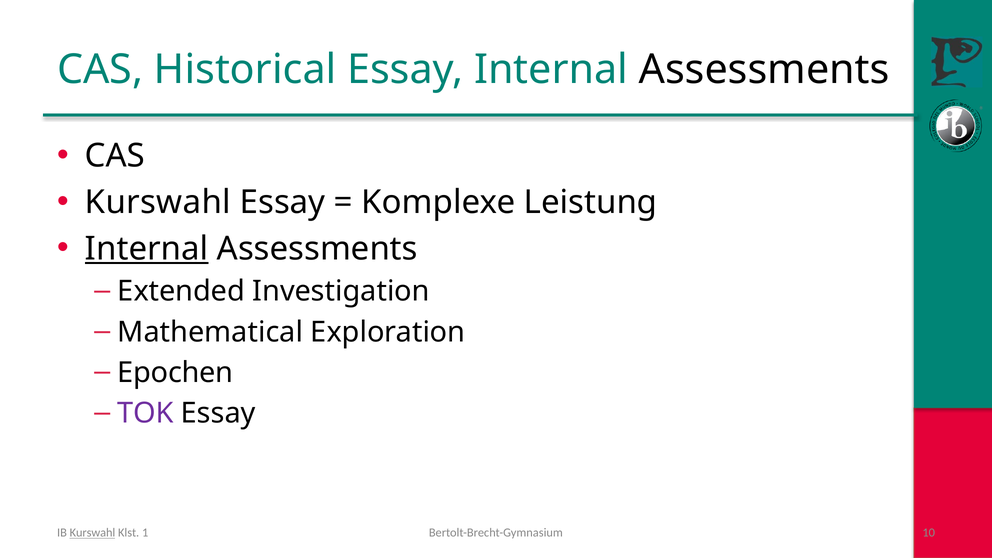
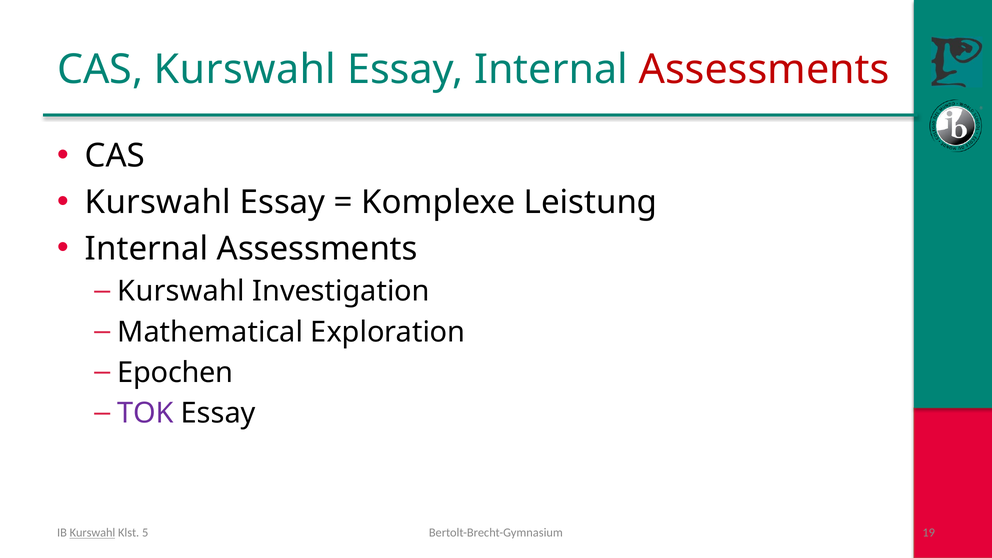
CAS Historical: Historical -> Kurswahl (245, 70)
Assessments colour: black -> red (764, 70)
Internal underline: present -> none (147, 249)
Extended: Extended -> Kurswahl (181, 291)
1: 1 -> 5 (145, 533)
10: 10 -> 19 (929, 533)
